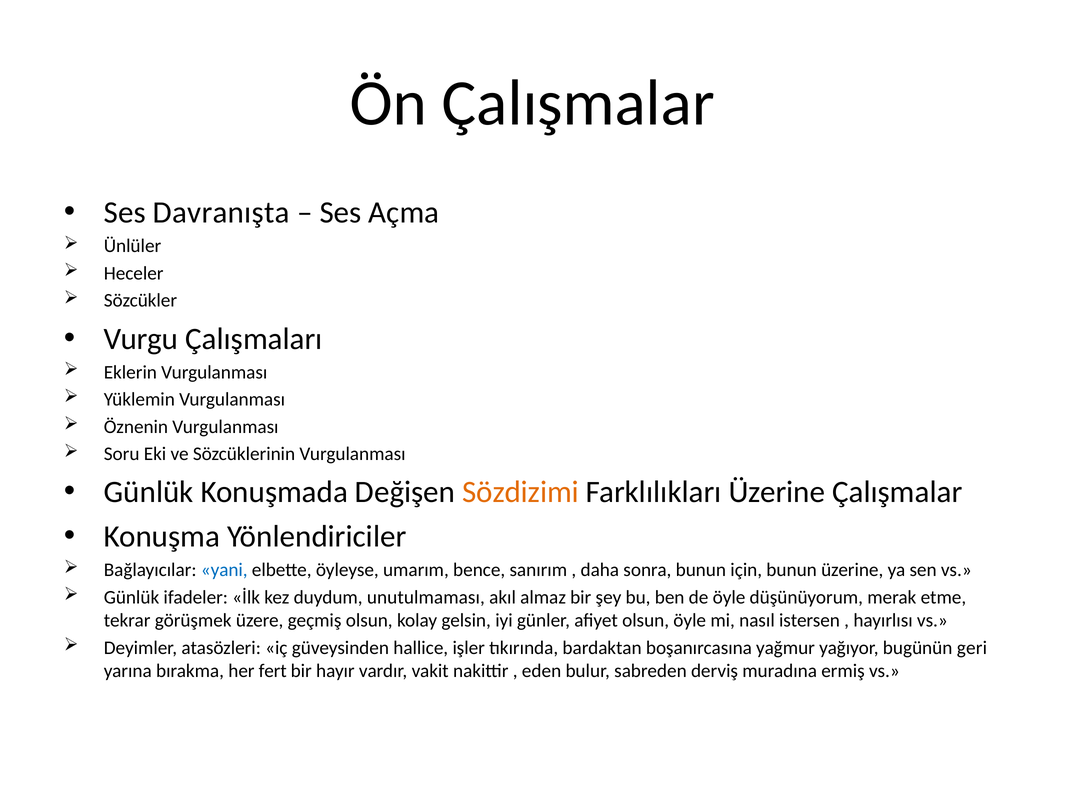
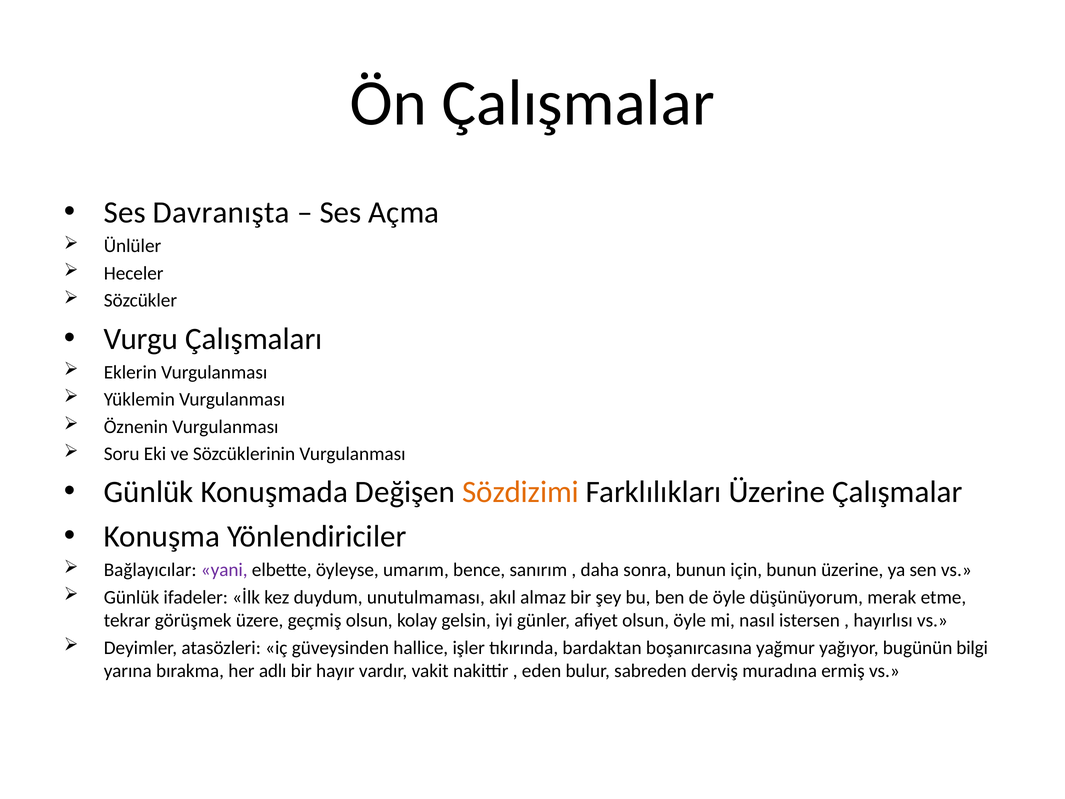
yani colour: blue -> purple (224, 570)
geri: geri -> bilgi (972, 647)
fert: fert -> adlı (273, 671)
